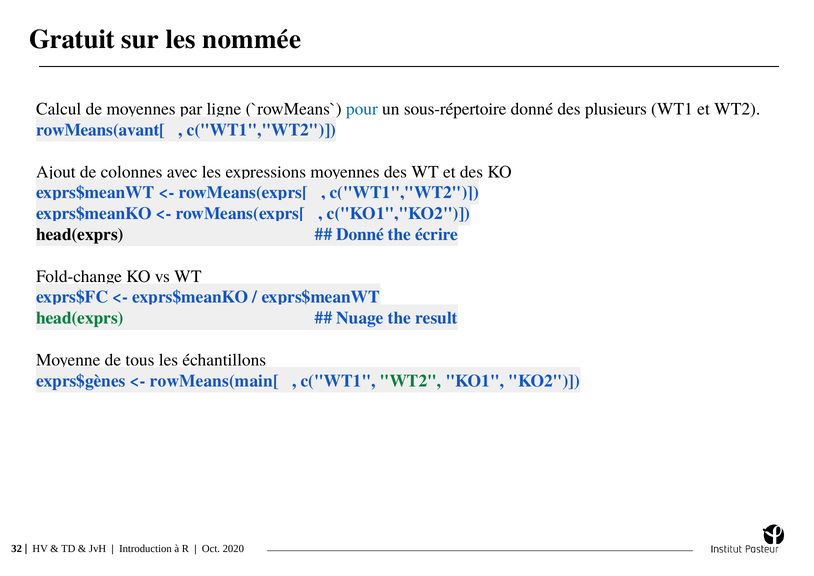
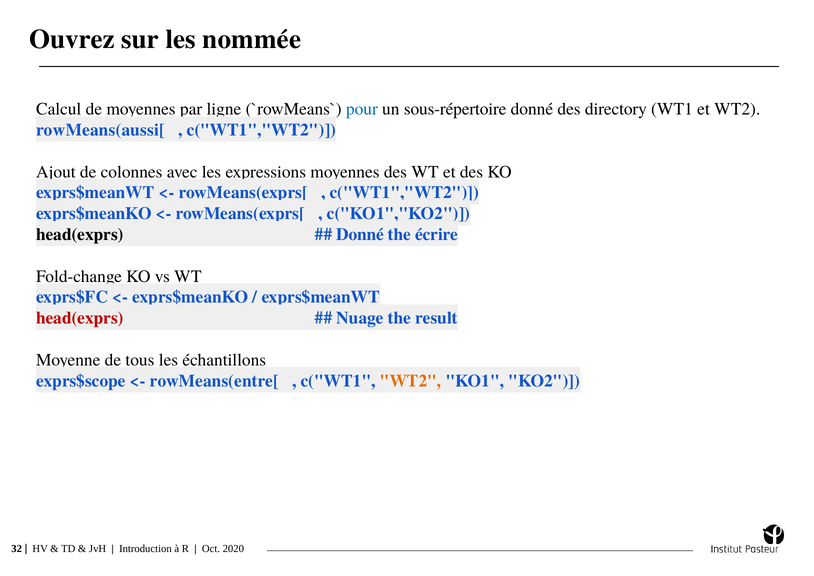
Gratuit: Gratuit -> Ouvrez (72, 39)
plusieurs: plusieurs -> directory (616, 109)
rowMeans(avant[: rowMeans(avant[ -> rowMeans(aussi[ (100, 130)
head(exprs colour: green -> red (80, 318)
exprs$gènes: exprs$gènes -> exprs$scope (81, 380)
rowMeans(main[: rowMeans(main[ -> rowMeans(entre[ (214, 380)
WT2 colour: green -> orange (411, 380)
